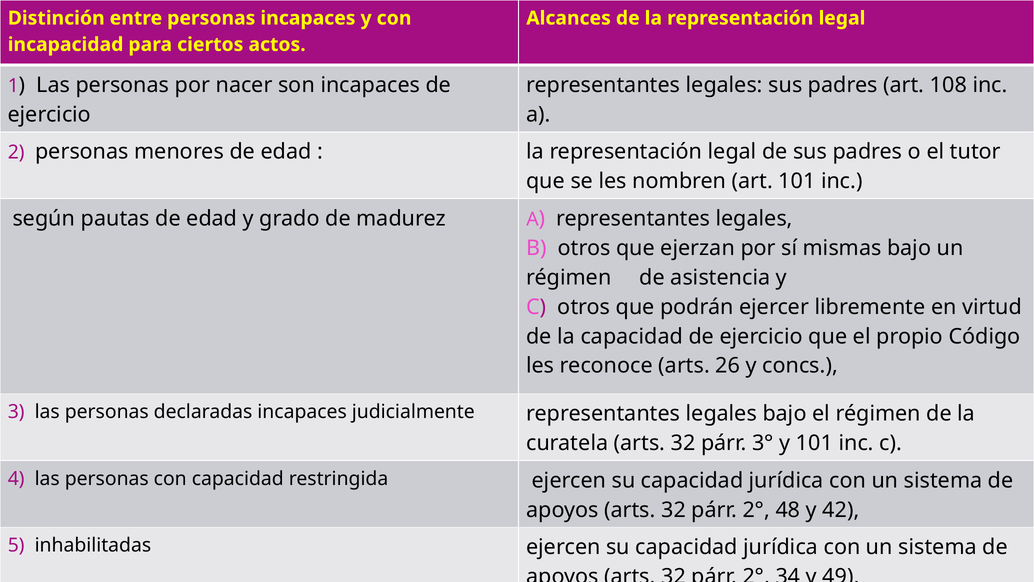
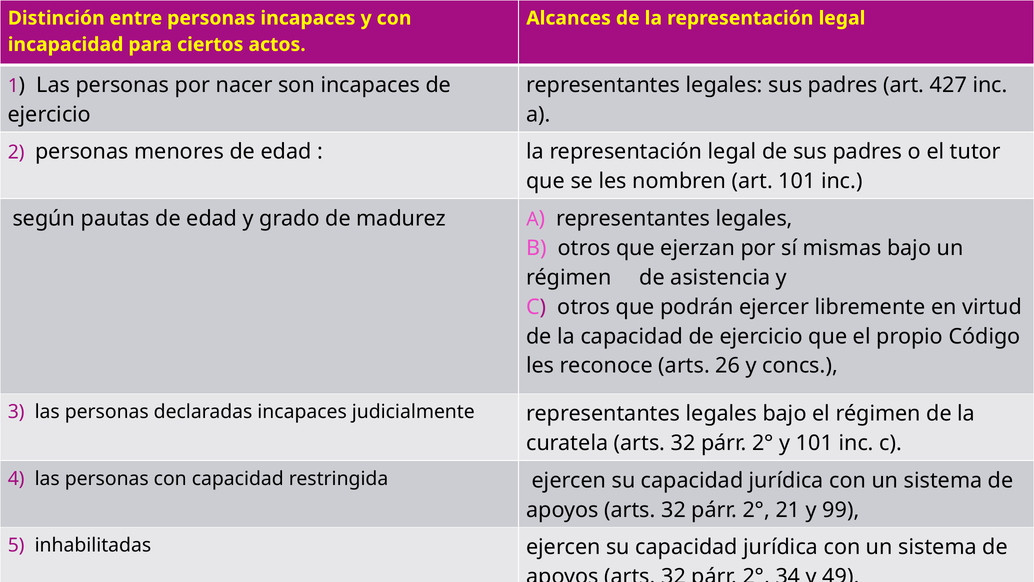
108: 108 -> 427 (948, 85)
3°: 3° -> 2° (763, 443)
48: 48 -> 21 (788, 510)
42: 42 -> 99 (841, 510)
